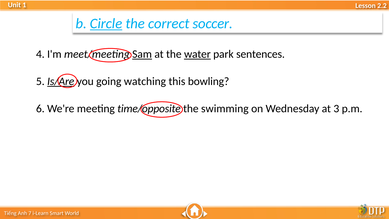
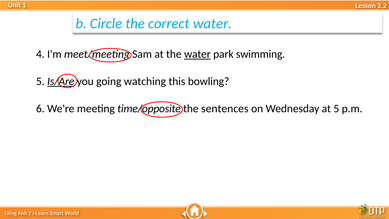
Circle underline: present -> none (106, 24)
correct soccer: soccer -> water (213, 24)
Sam underline: present -> none (142, 54)
sentences: sentences -> swimming (261, 54)
swimming: swimming -> sentences (225, 109)
at 3: 3 -> 5 (336, 109)
